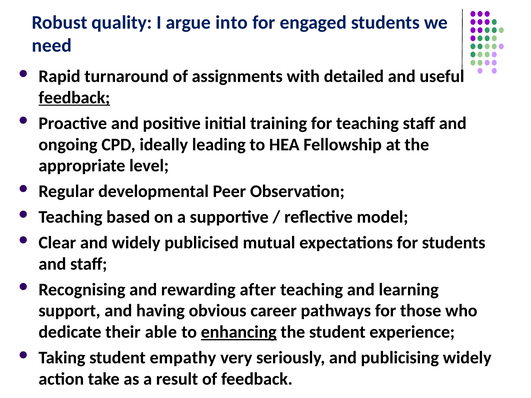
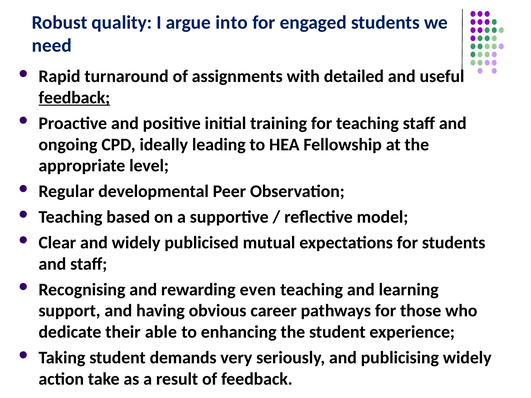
after: after -> even (258, 290)
enhancing underline: present -> none (239, 332)
empathy: empathy -> demands (183, 358)
